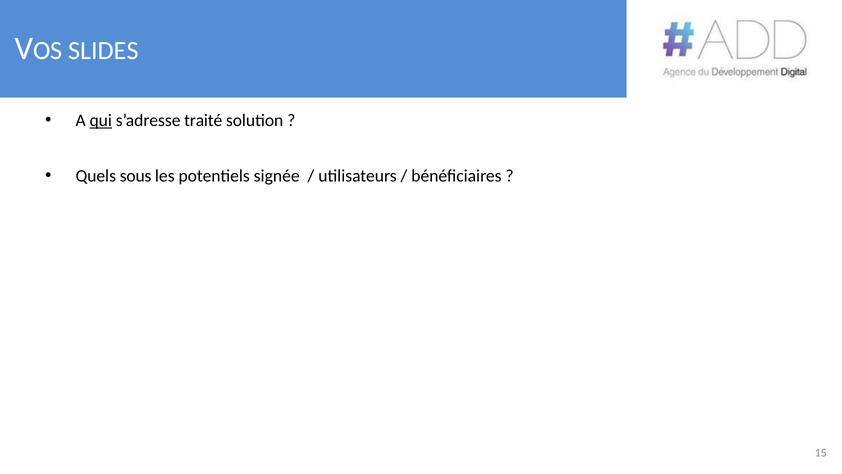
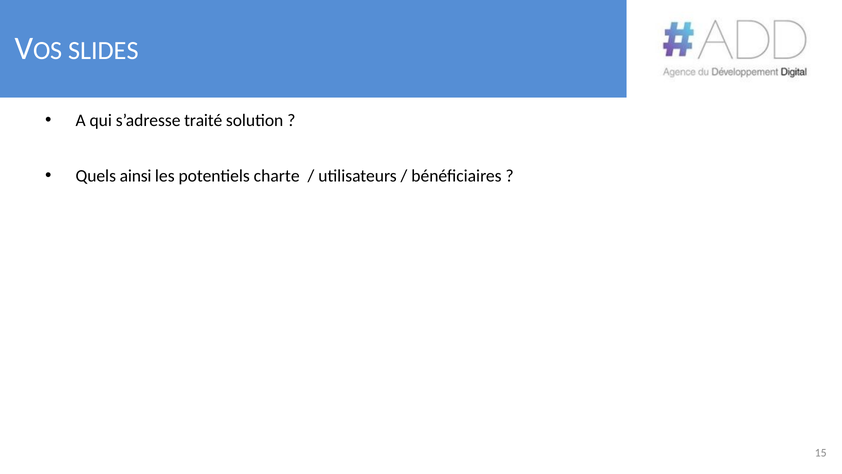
qui underline: present -> none (101, 120)
sous: sous -> ainsi (136, 176)
signée: signée -> charte (277, 176)
